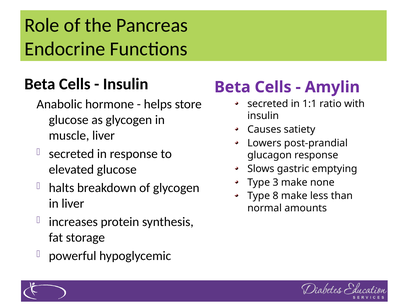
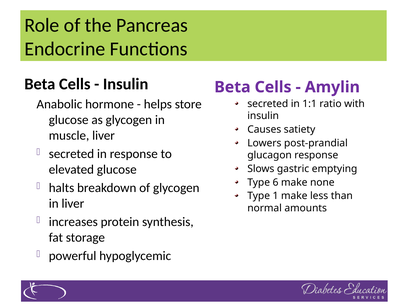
3: 3 -> 6 (276, 182)
8: 8 -> 1 (276, 196)
